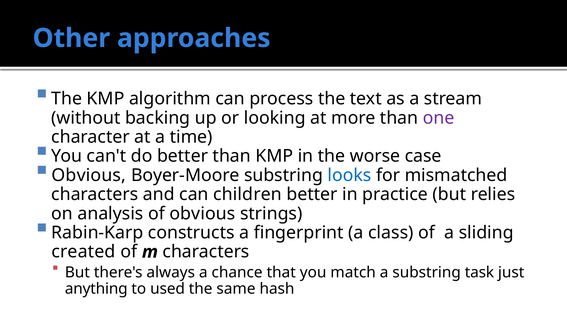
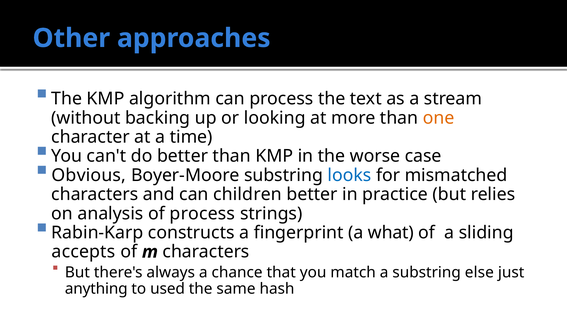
one colour: purple -> orange (439, 118)
of obvious: obvious -> process (202, 213)
class: class -> what (391, 233)
created: created -> accepts (83, 252)
task: task -> else (479, 272)
